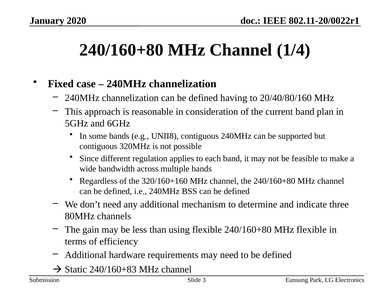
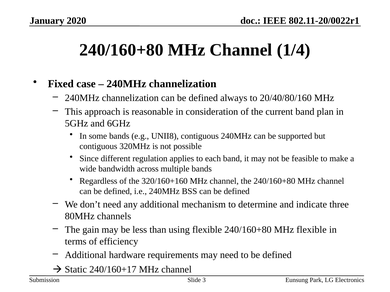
having: having -> always (234, 98)
240/160+83: 240/160+83 -> 240/160+17 (113, 270)
